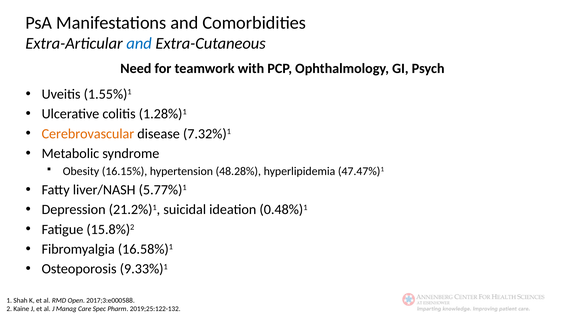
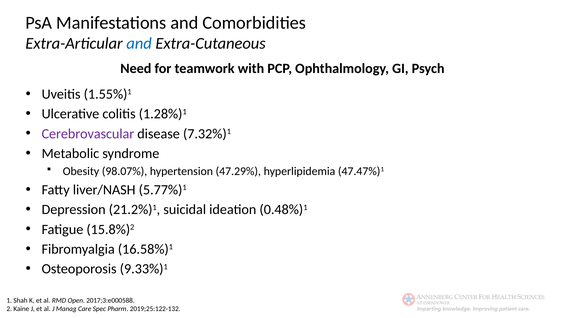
Cerebrovascular colour: orange -> purple (88, 134)
16.15%: 16.15% -> 98.07% (125, 171)
48.28%: 48.28% -> 47.29% (238, 171)
